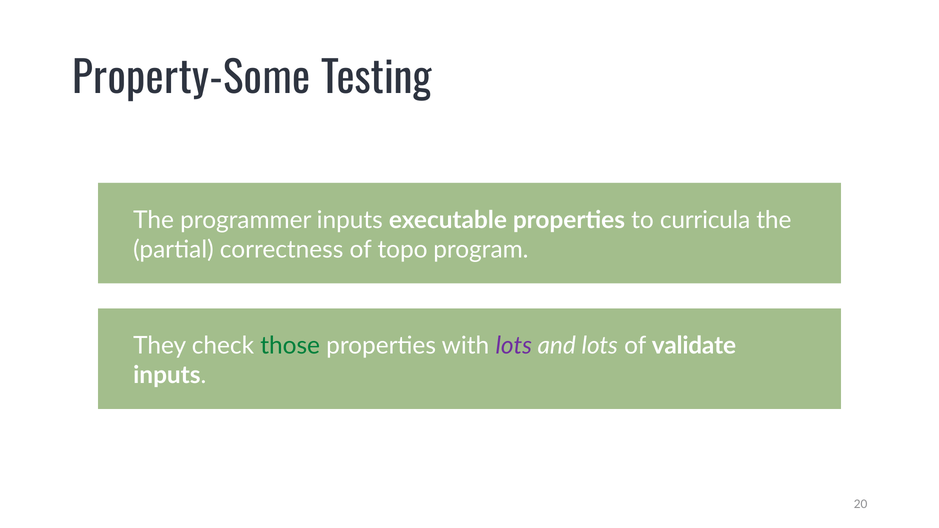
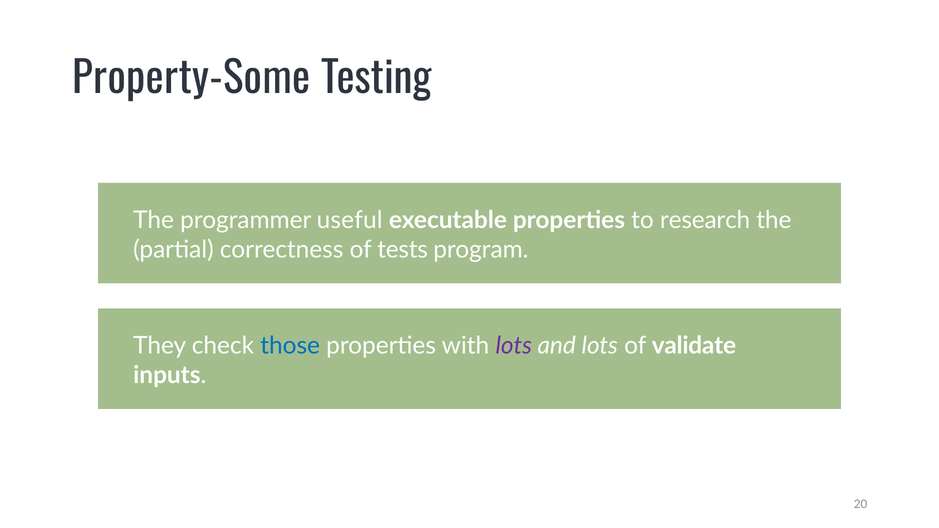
programmer inputs: inputs -> useful (350, 220)
curricula: curricula -> research (705, 220)
topo: topo -> tests (403, 250)
those colour: green -> blue (290, 346)
